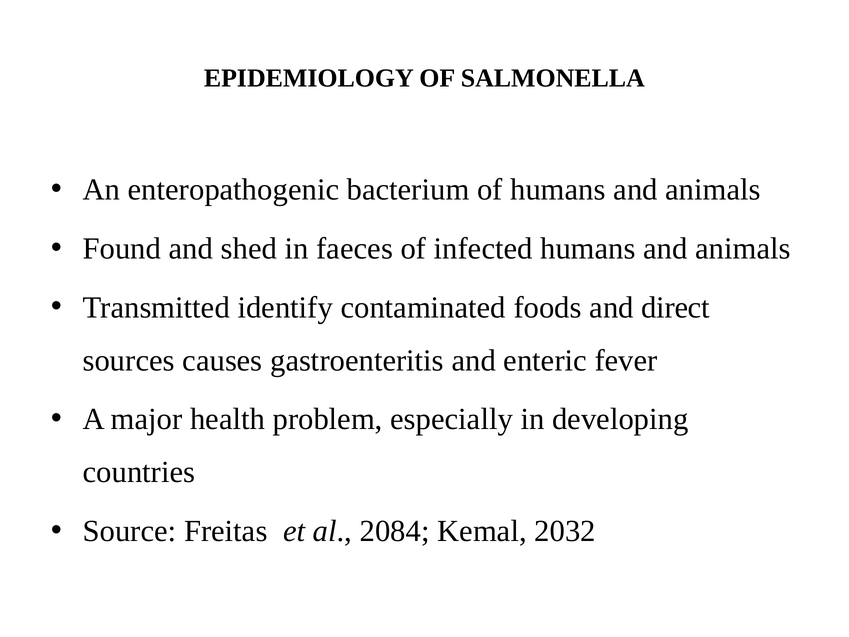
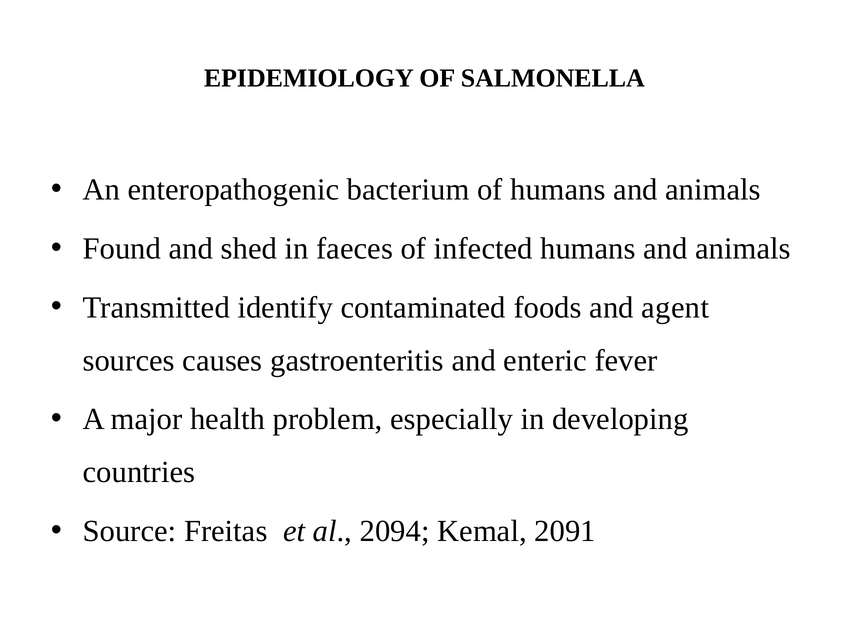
direct: direct -> agent (675, 307)
2084: 2084 -> 2094 (395, 531)
2032: 2032 -> 2091 (565, 531)
